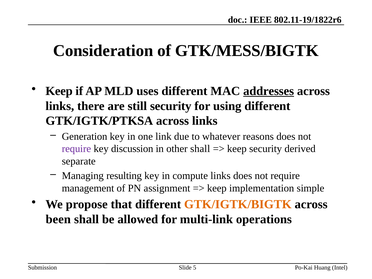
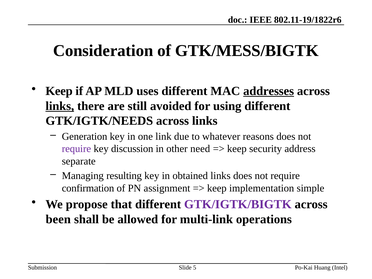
links underline: none -> present (60, 106)
still security: security -> avoided (171, 106)
GTK/IGTK/PTKSA: GTK/IGTK/PTKSA -> GTK/IGTK/NEEDS (99, 121)
other shall: shall -> need (200, 149)
derived: derived -> address (300, 149)
compute: compute -> obtained (190, 176)
management: management -> confirmation (88, 188)
GTK/IGTK/BIGTK colour: orange -> purple (238, 204)
